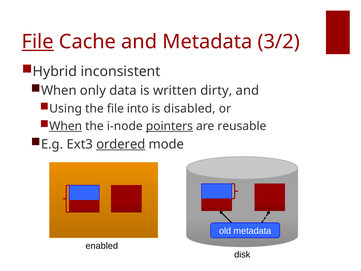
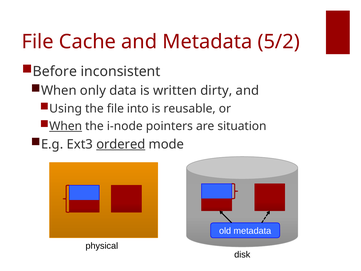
File underline: present -> none (38, 42)
3/2: 3/2 -> 5/2 (279, 42)
Hybrid: Hybrid -> Before (55, 71)
disabled: disabled -> reusable (190, 109)
pointers underline: present -> none (169, 126)
reusable: reusable -> situation (242, 126)
enabled: enabled -> physical (102, 246)
